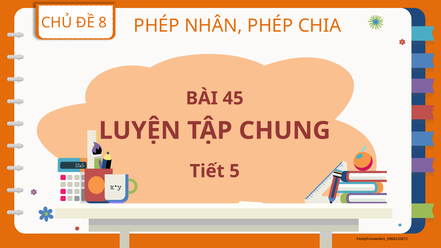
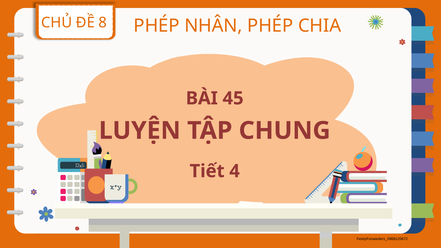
5: 5 -> 4 (235, 171)
